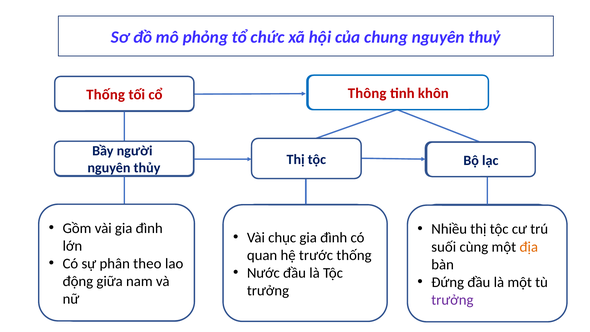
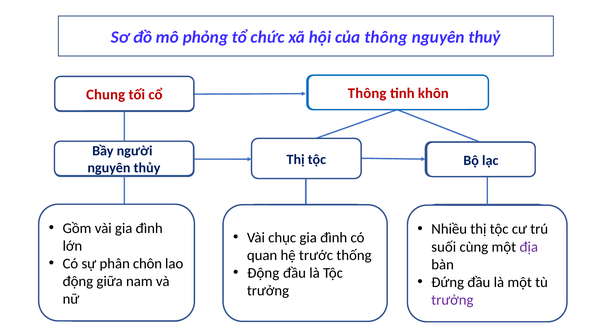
của chung: chung -> thông (386, 37)
Thống: Thống -> Chung (106, 95)
địa colour: orange -> purple (529, 247)
theo: theo -> chôn (147, 263)
Nước: Nước -> Động (263, 273)
